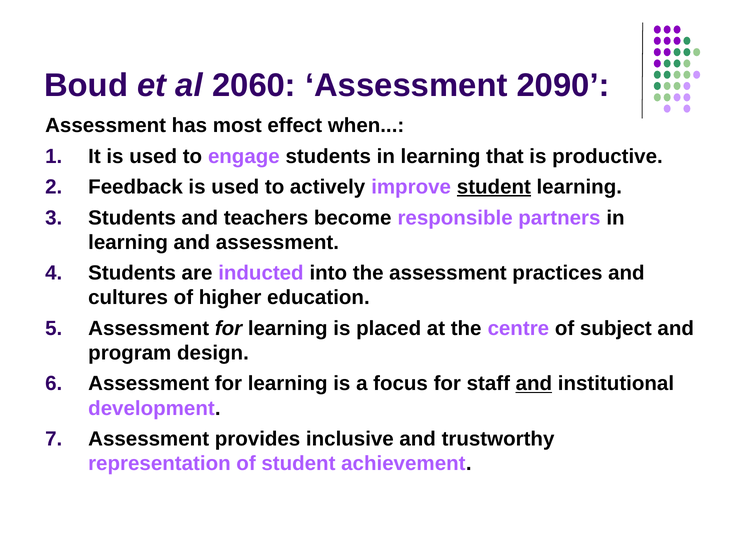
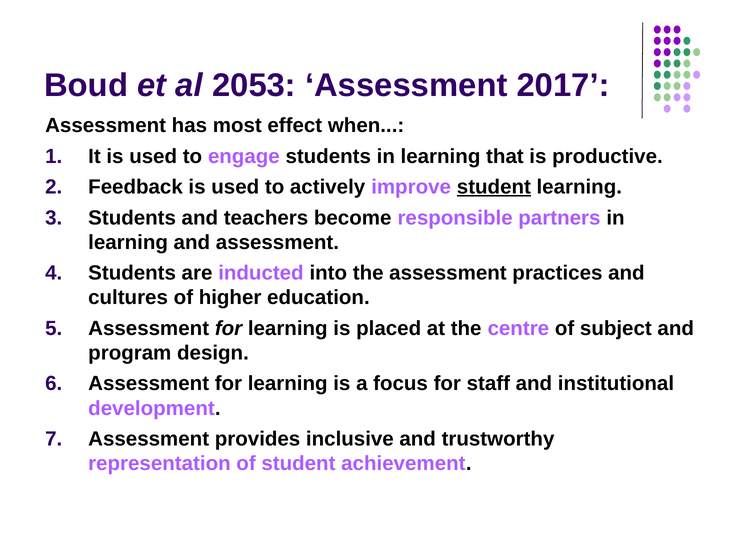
2060: 2060 -> 2053 (254, 86)
2090: 2090 -> 2017 (563, 86)
and underline: present -> none (534, 384)
